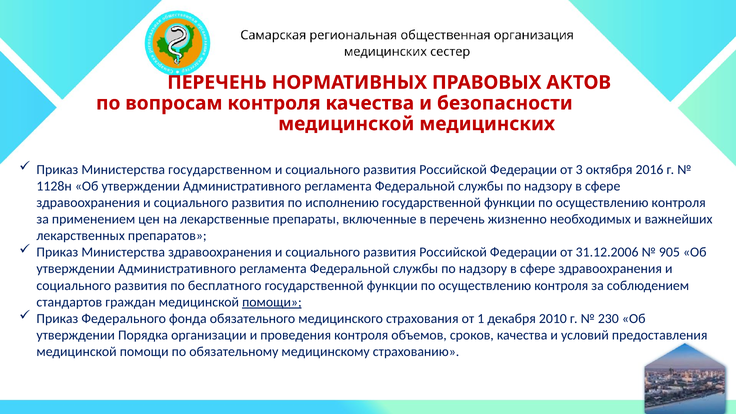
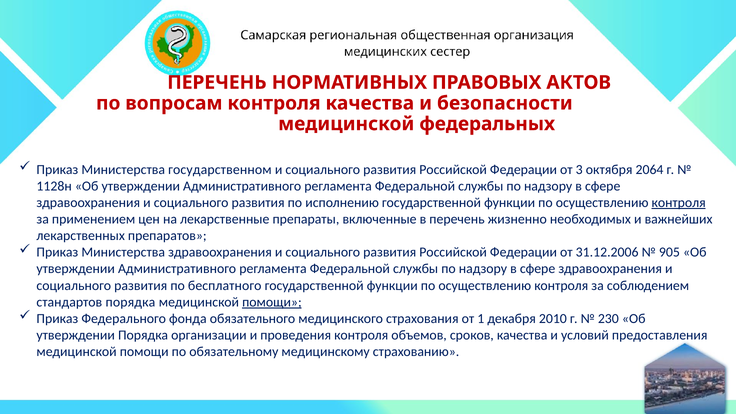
медицинских: медицинских -> федеральных (487, 124)
2016: 2016 -> 2064 (650, 170)
контроля underline: none -> present (679, 203)
стандартов граждан: граждан -> порядка (130, 302)
